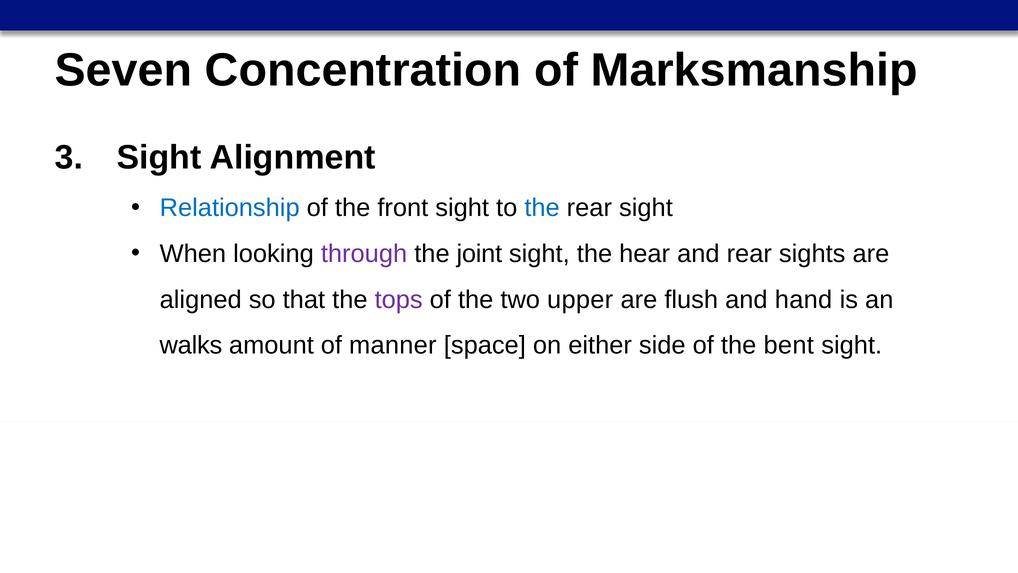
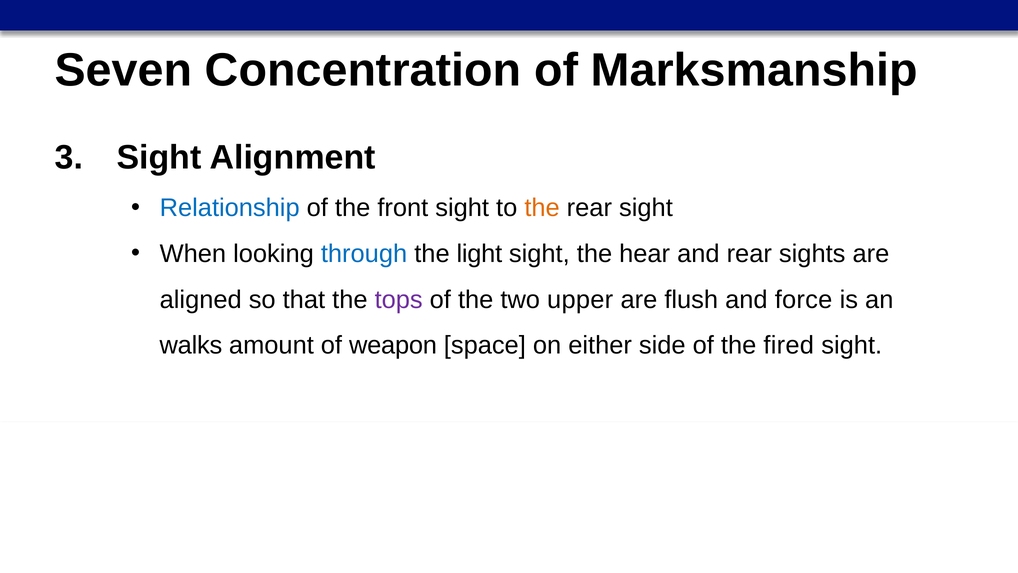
the colour: blue -> orange (542, 208)
through colour: purple -> blue (364, 254)
joint: joint -> light (479, 254)
hand: hand -> force (804, 300)
manner: manner -> weapon (393, 345)
bent: bent -> fired (789, 345)
